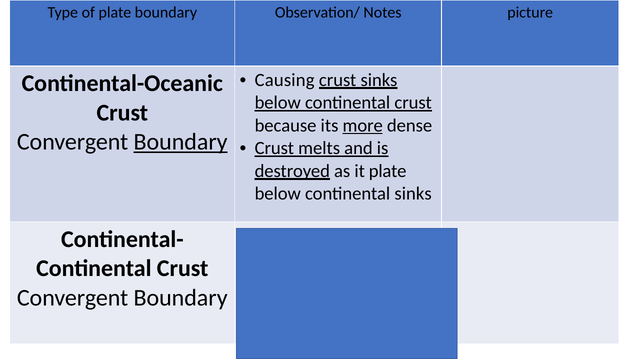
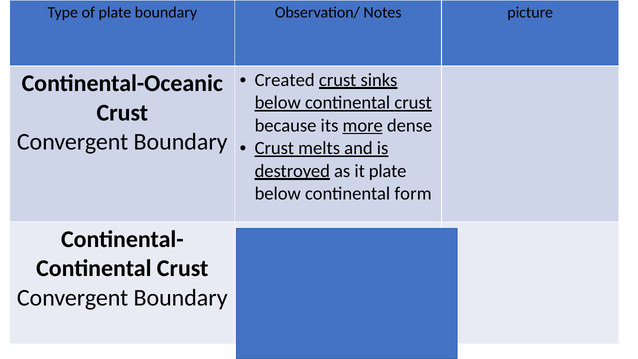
Causing: Causing -> Created (285, 80)
Boundary underline: present -> none (181, 142)
continental sinks: sinks -> form (413, 194)
